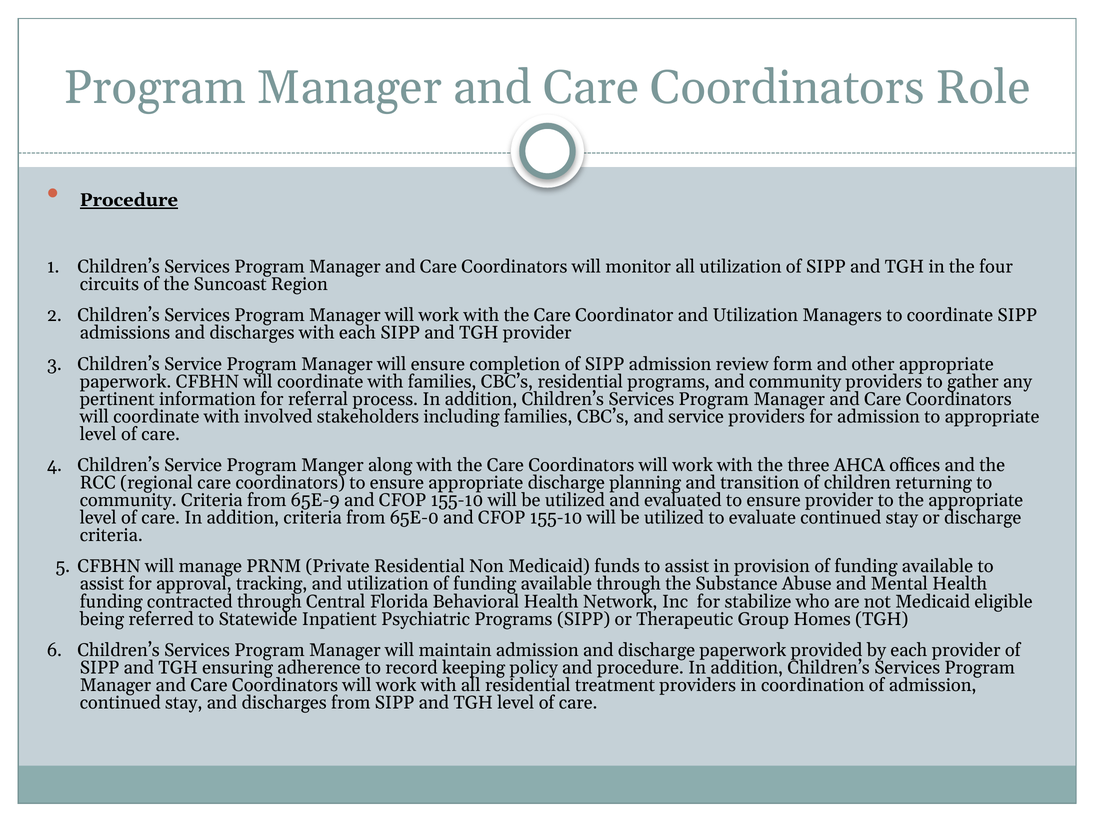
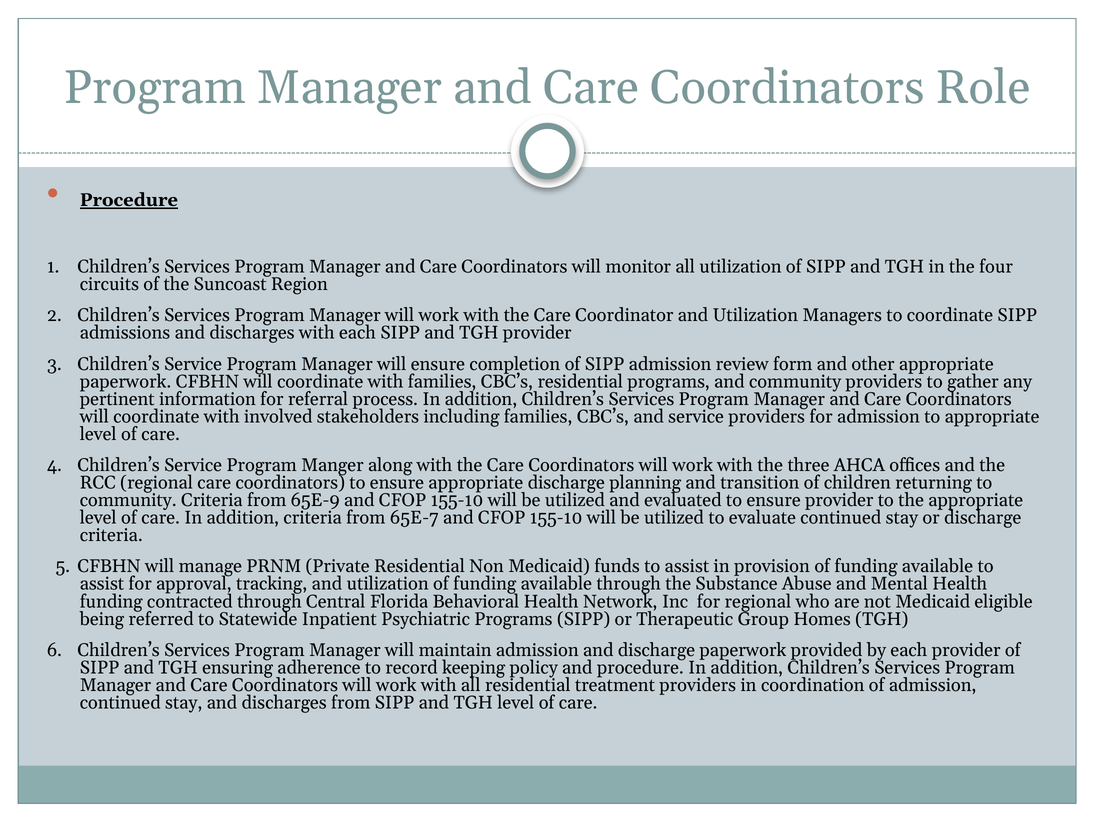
65E-0: 65E-0 -> 65E-7 (414, 517)
for stabilize: stabilize -> regional (758, 601)
